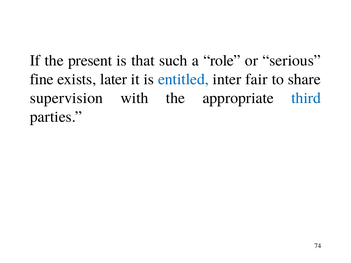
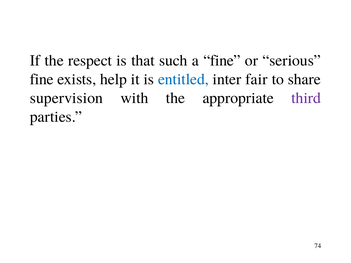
present: present -> respect (90, 61)
a role: role -> fine (222, 61)
later: later -> help (114, 79)
third colour: blue -> purple (306, 98)
